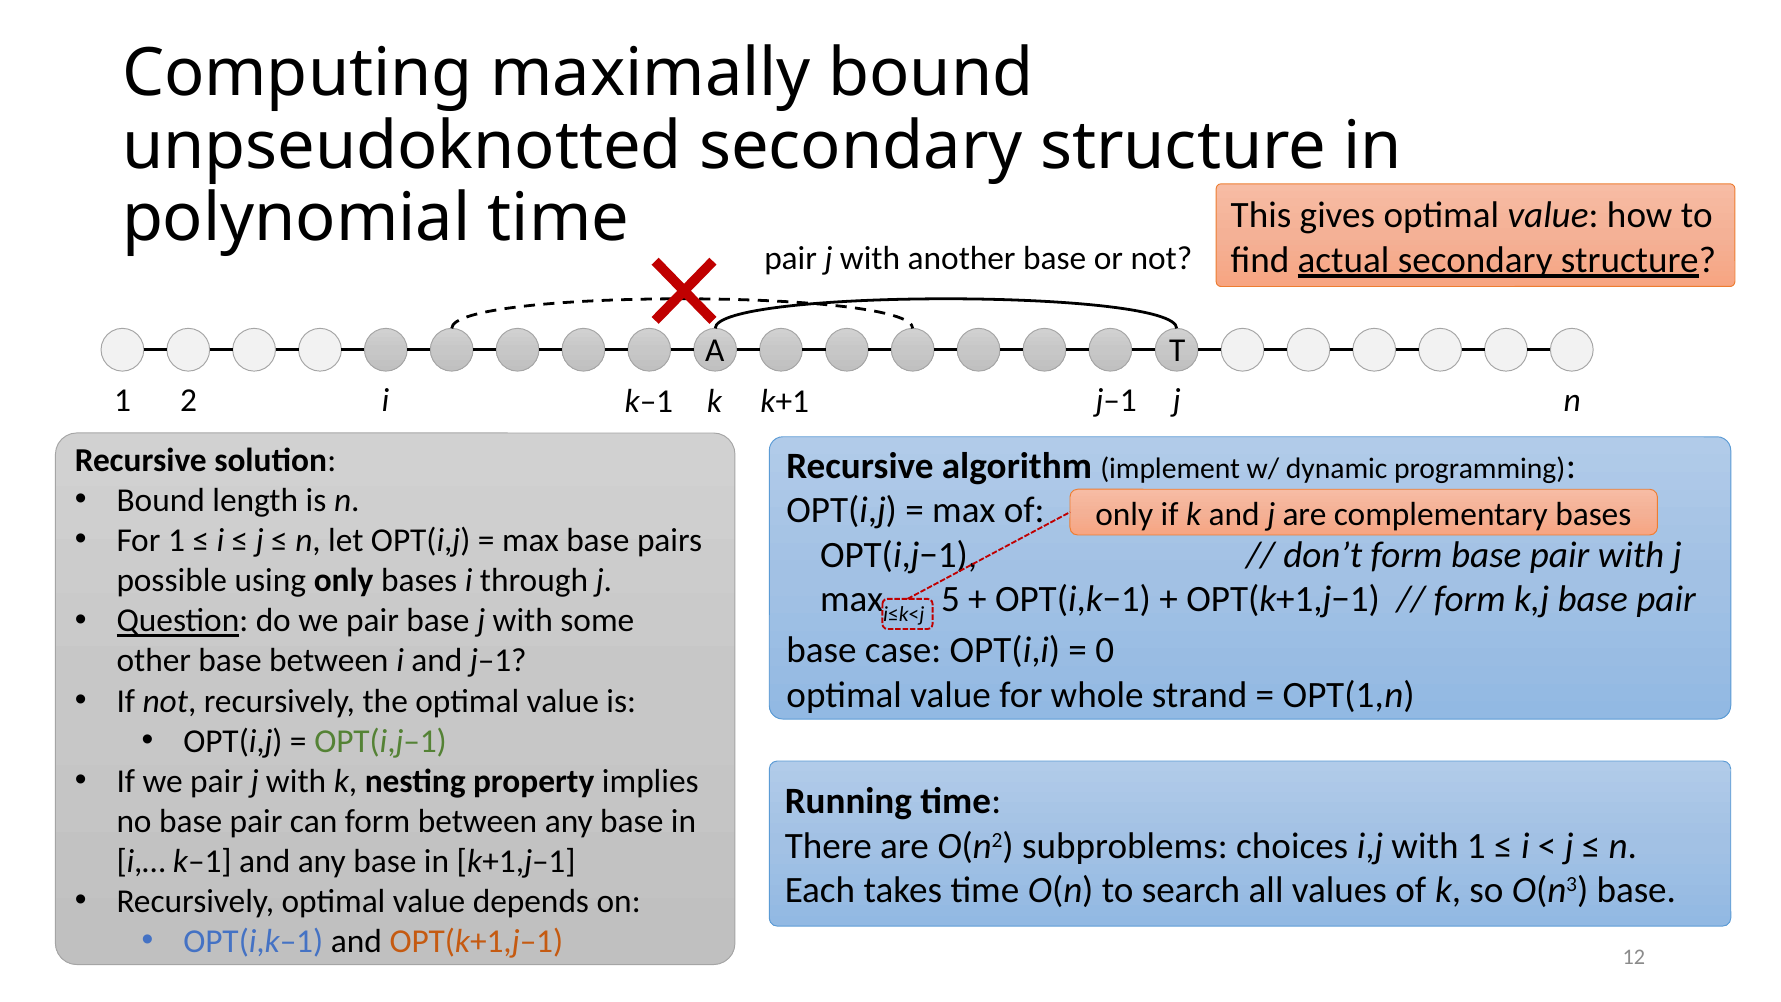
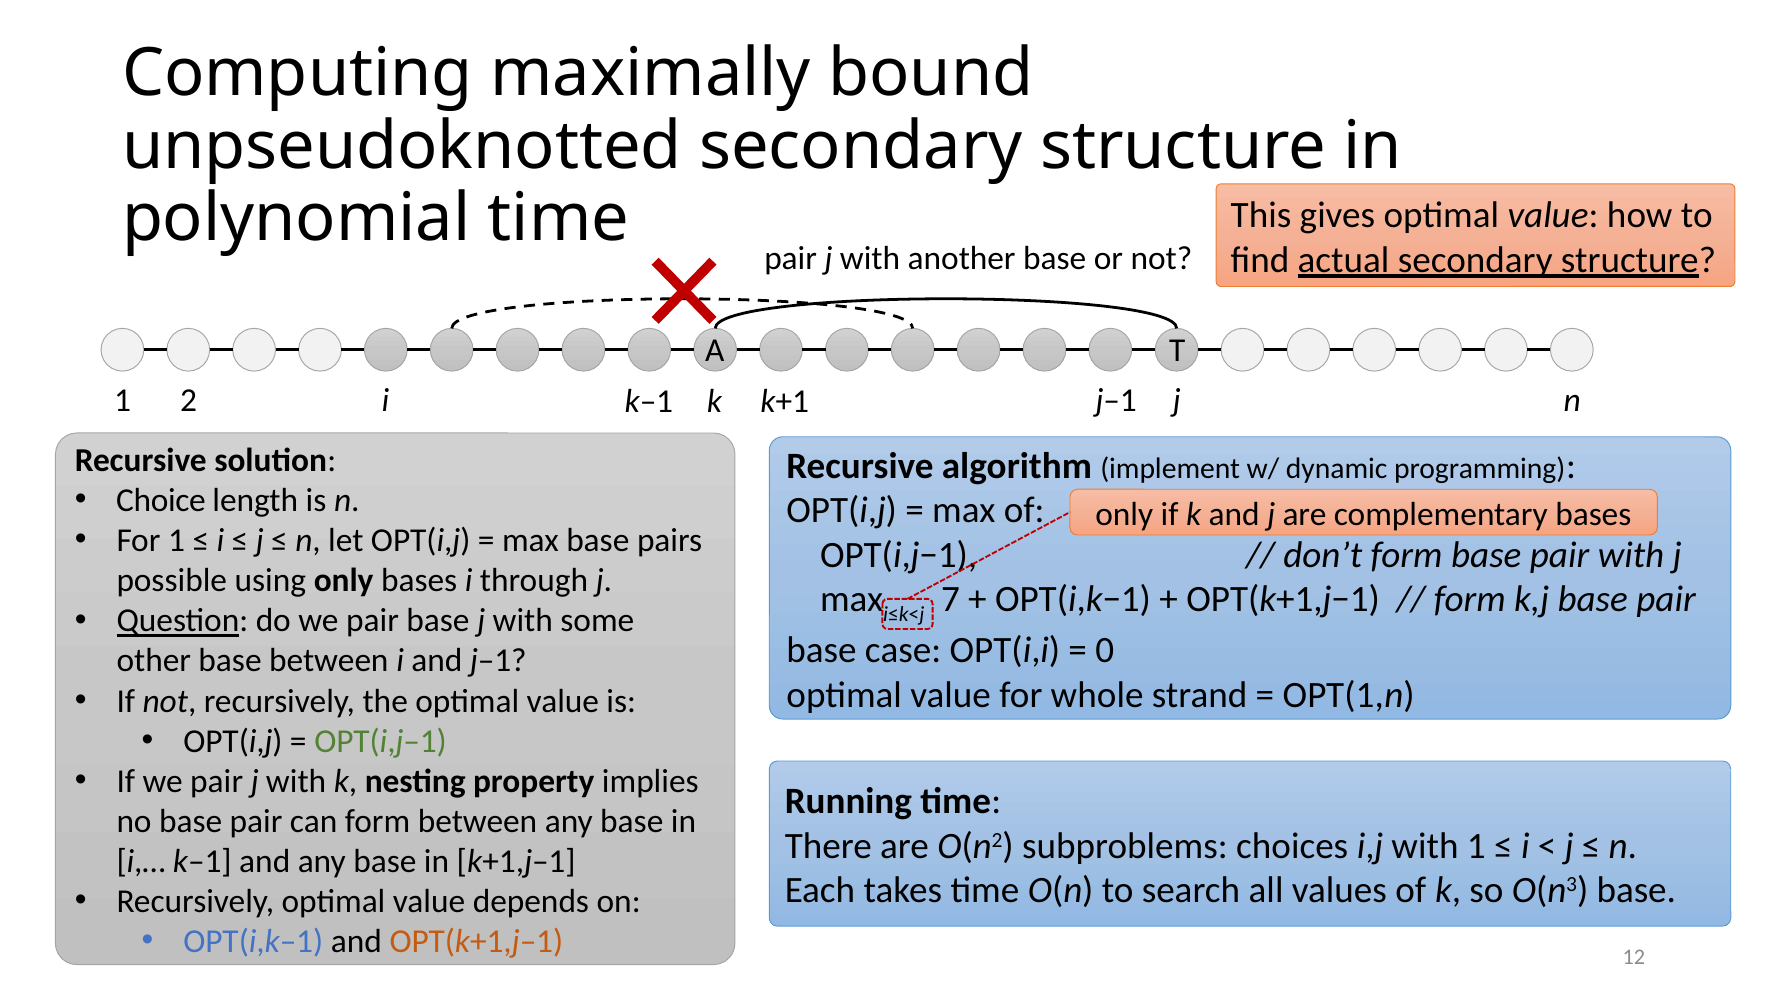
Bound: Bound -> Choice (161, 501)
5: 5 -> 7 (950, 600)
